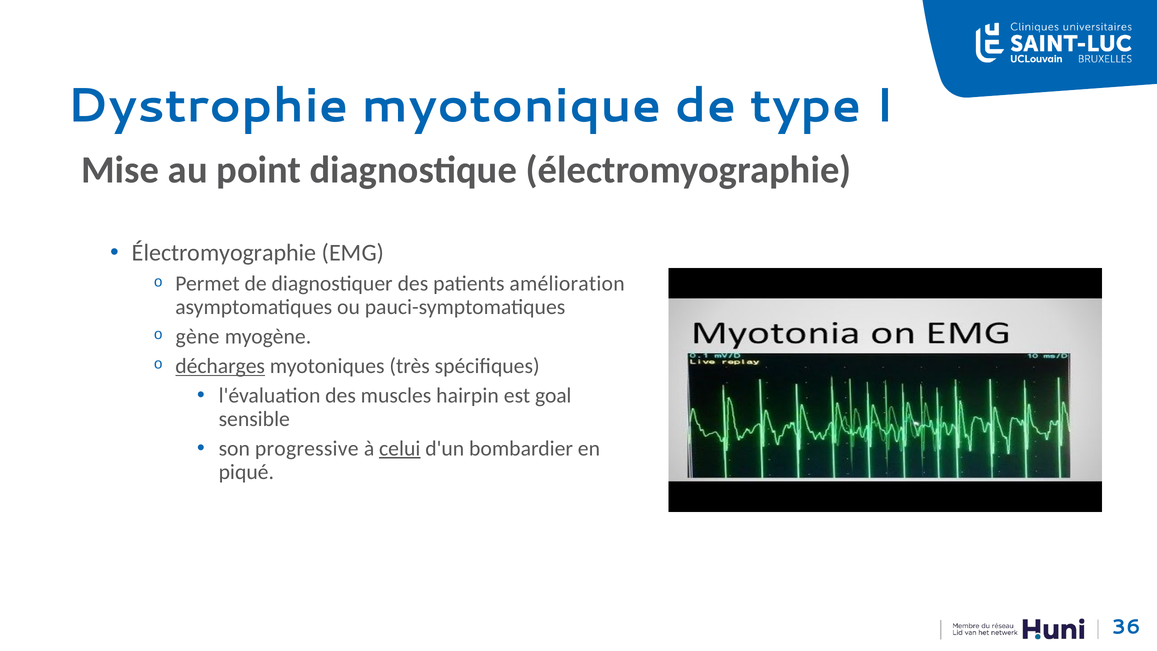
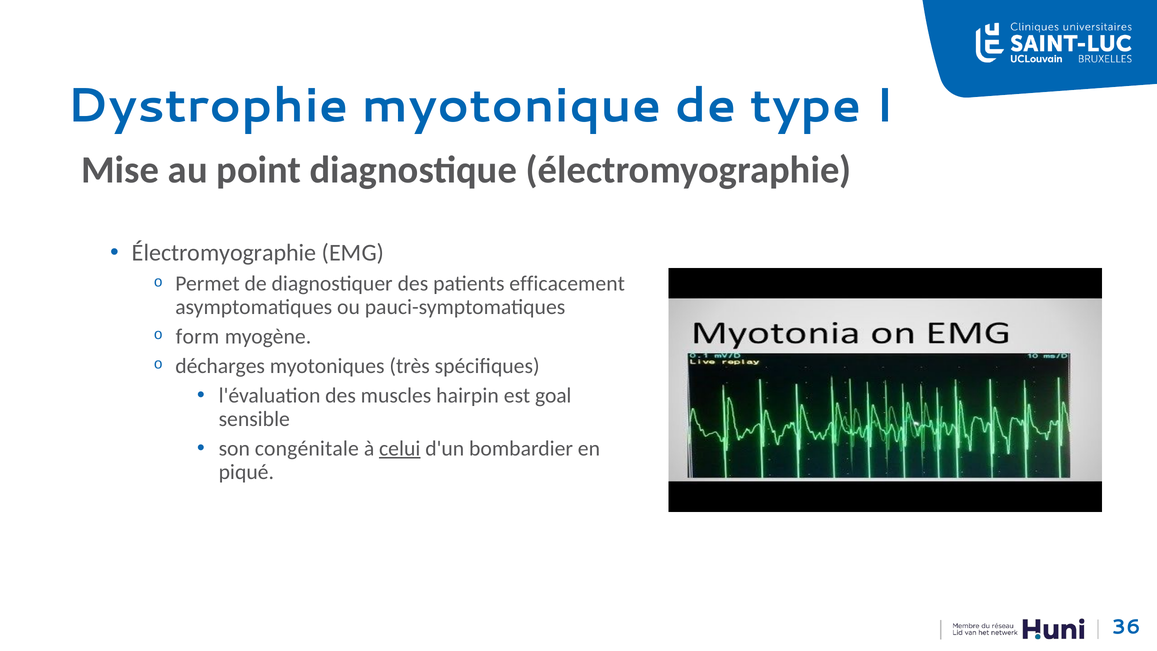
amélioration: amélioration -> efficacement (567, 284)
gène: gène -> form (198, 337)
décharges underline: present -> none (220, 366)
progressive: progressive -> congénitale (307, 448)
